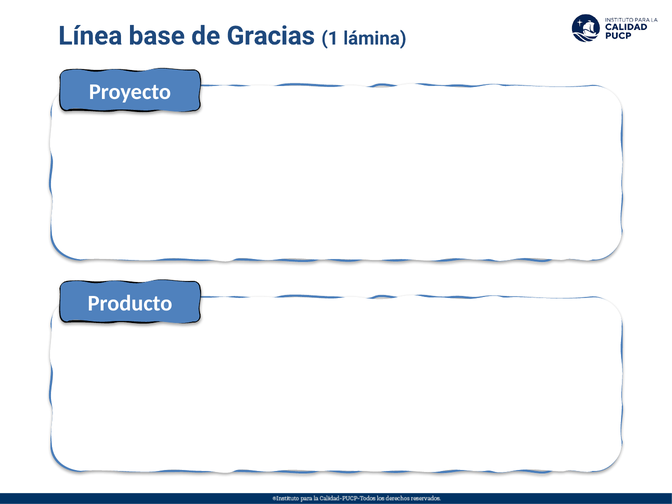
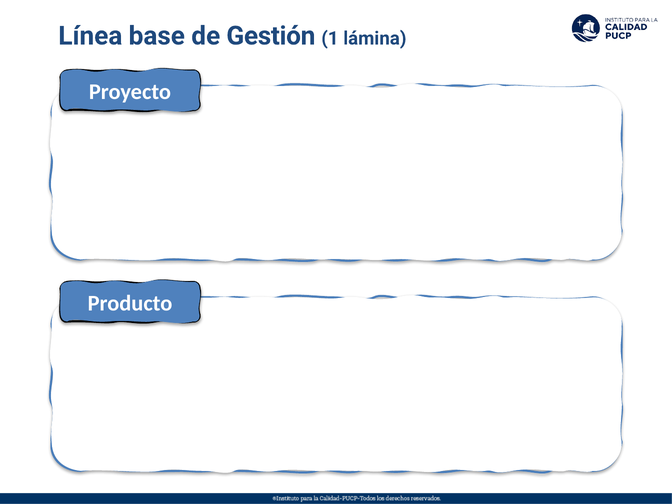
Gracias: Gracias -> Gestión (271, 36)
